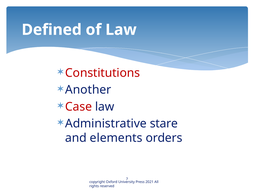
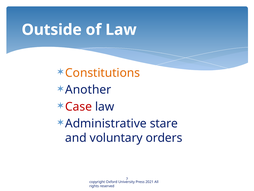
Defined: Defined -> Outside (52, 30)
Constitutions colour: red -> orange (103, 73)
elements: elements -> voluntary (116, 138)
